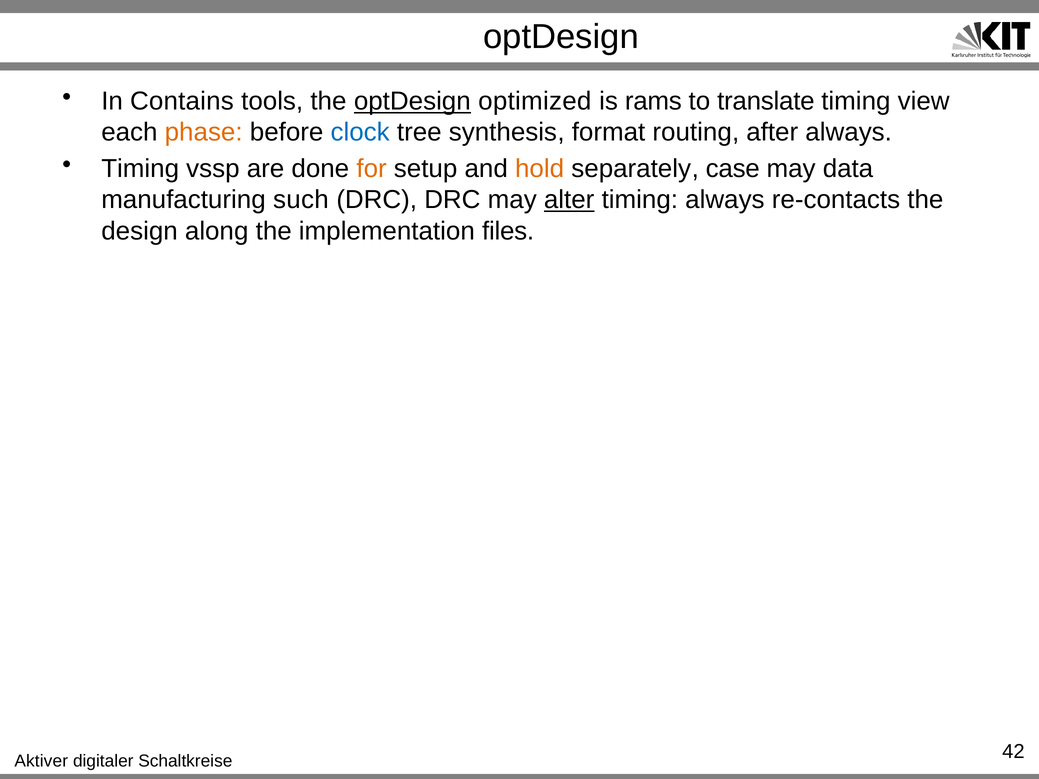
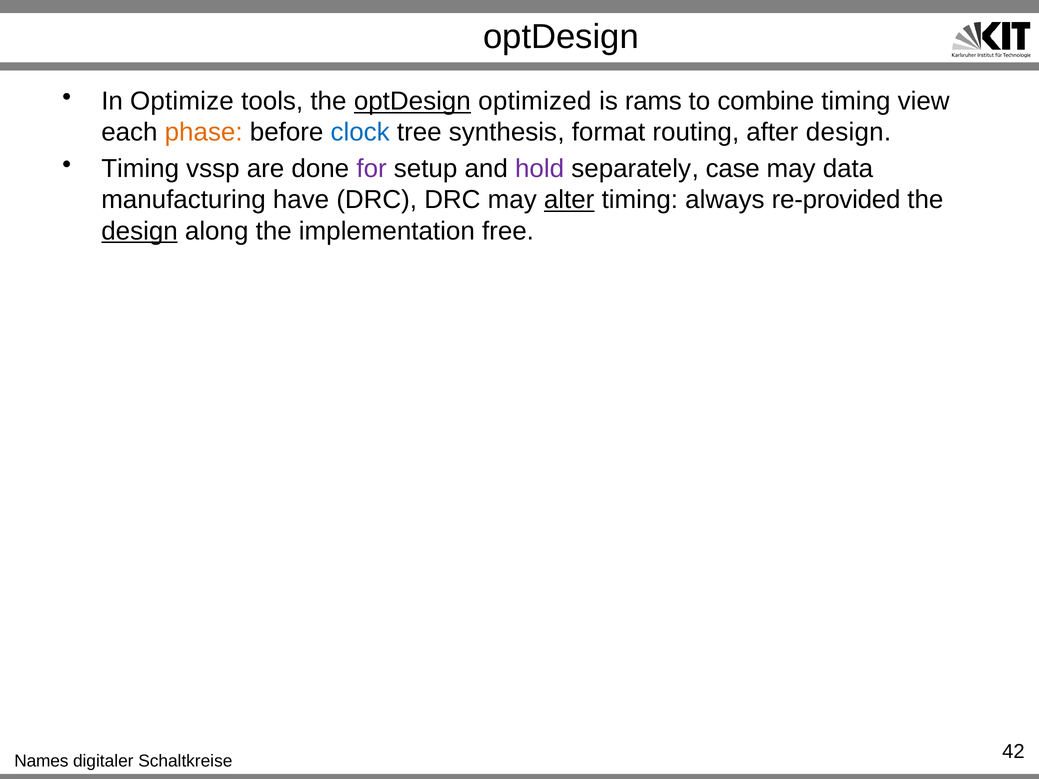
Contains: Contains -> Optimize (182, 101)
translate: translate -> combine (766, 101)
after always: always -> design (849, 132)
for colour: orange -> purple (372, 169)
hold colour: orange -> purple (540, 169)
such: such -> have (301, 200)
re-contacts: re-contacts -> re-provided (836, 200)
design underline: none -> present (140, 231)
files: files -> free (508, 231)
Aktiver: Aktiver -> Names (41, 761)
